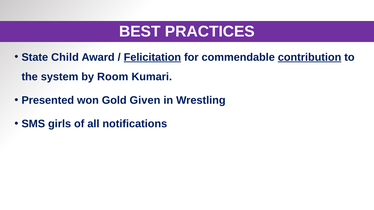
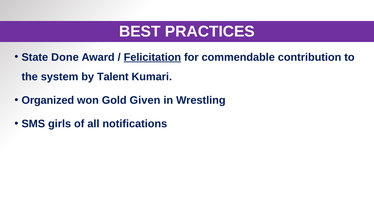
Child: Child -> Done (65, 57)
contribution underline: present -> none (310, 57)
Room: Room -> Talent (113, 77)
Presented: Presented -> Organized (48, 101)
